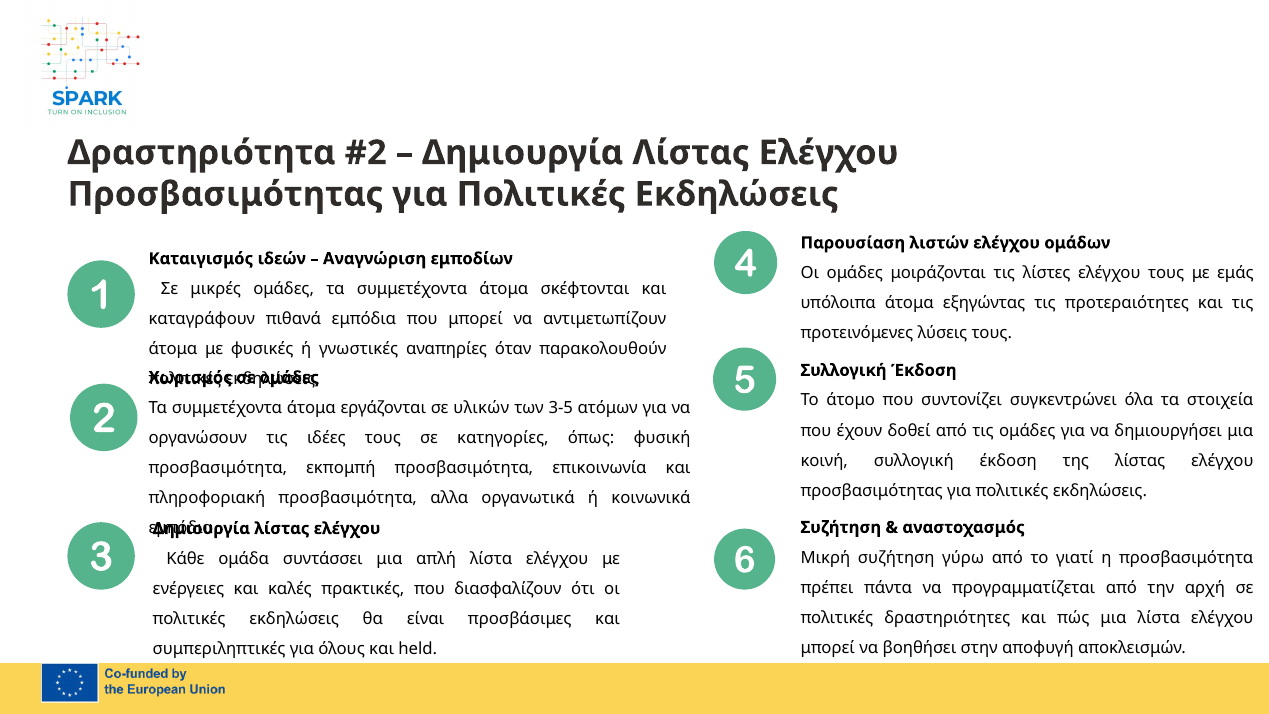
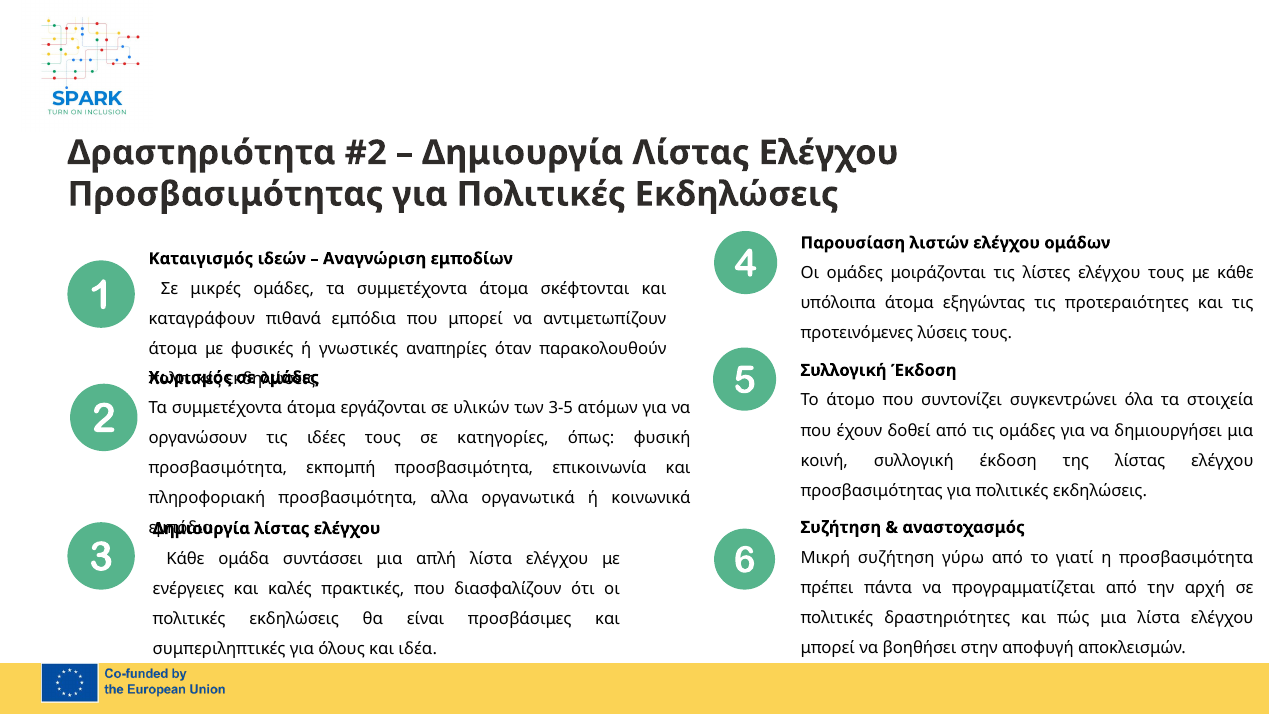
με εμάς: εμάς -> κάθε (1235, 273)
held: held -> ιδέα (418, 649)
